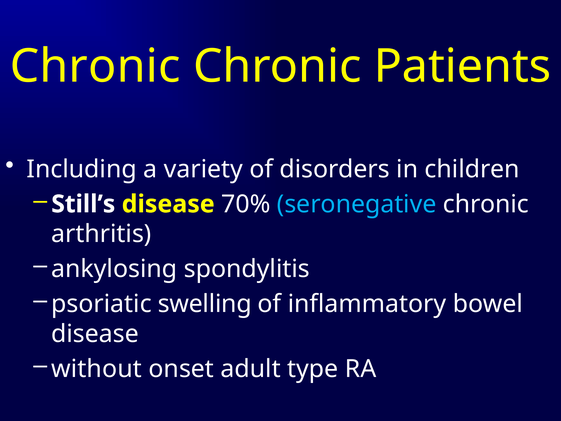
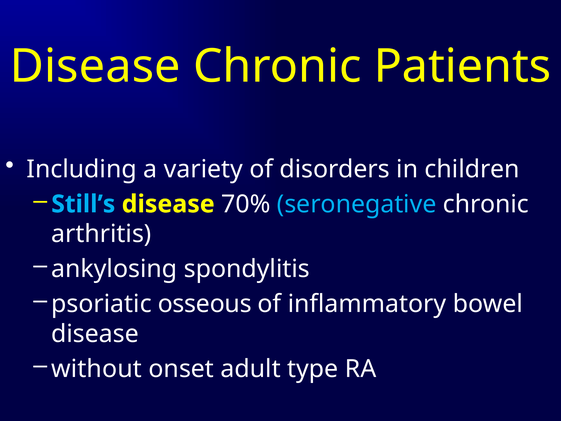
Chronic: Chronic -> Disease (95, 66)
Still’s colour: white -> light blue (83, 204)
swelling: swelling -> osseous (205, 304)
